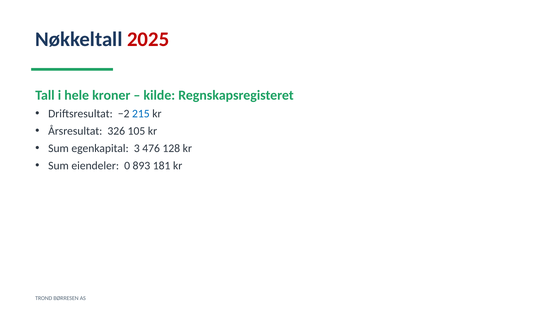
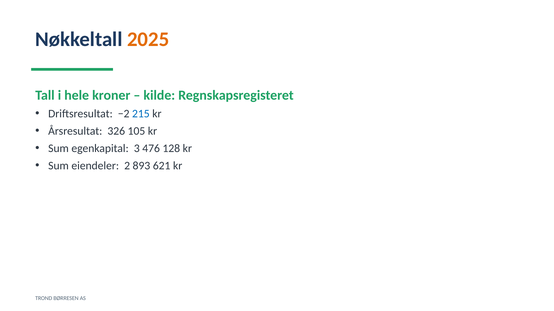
2025 colour: red -> orange (148, 40)
0: 0 -> 2 (127, 166)
181: 181 -> 621 (162, 166)
